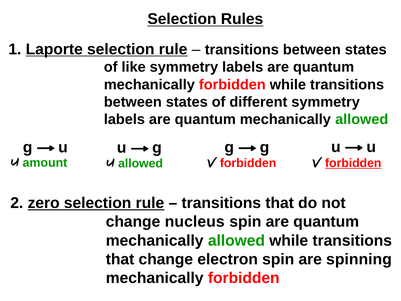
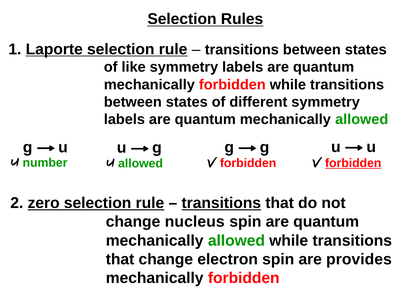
amount: amount -> number (45, 162)
transitions underline: none -> present (221, 203)
spinning: spinning -> provides (359, 259)
